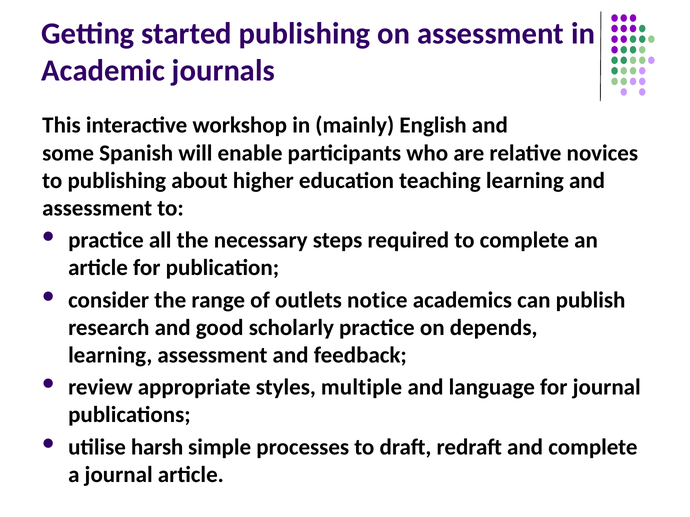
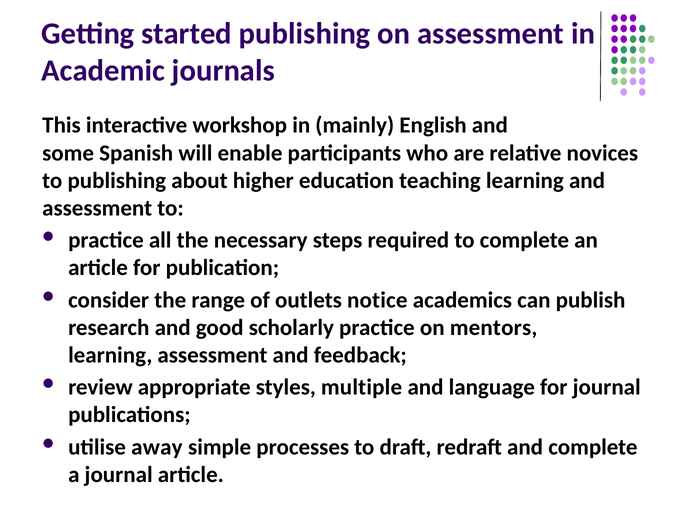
depends: depends -> mentors (494, 328)
harsh: harsh -> away (157, 447)
